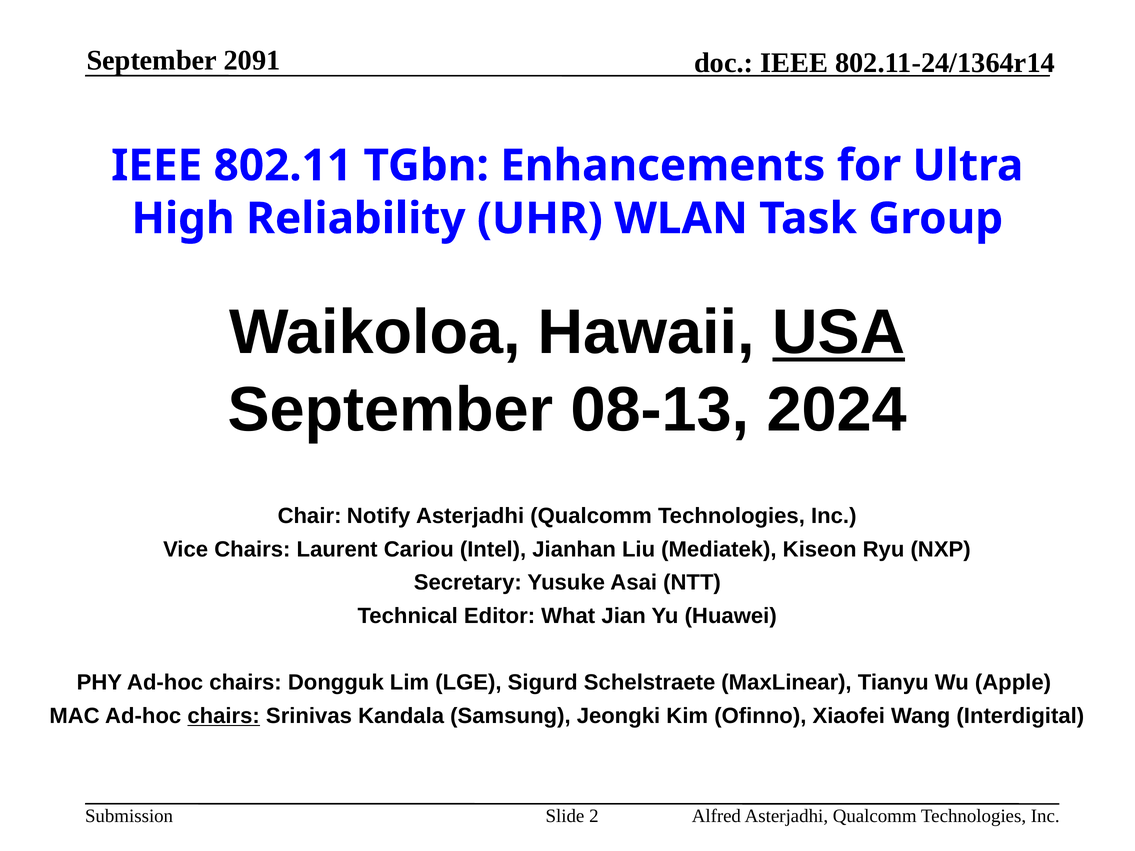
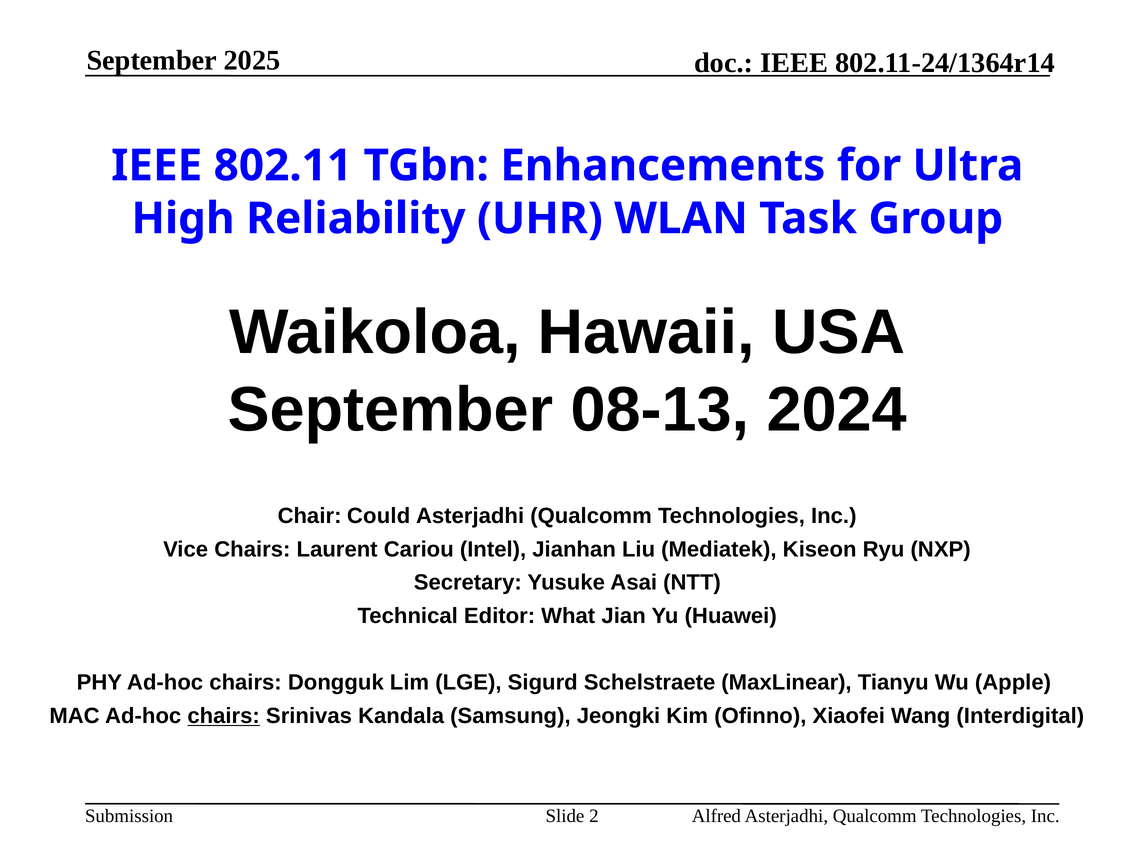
2091: 2091 -> 2025 (252, 60)
USA underline: present -> none (839, 333)
Notify: Notify -> Could (379, 516)
